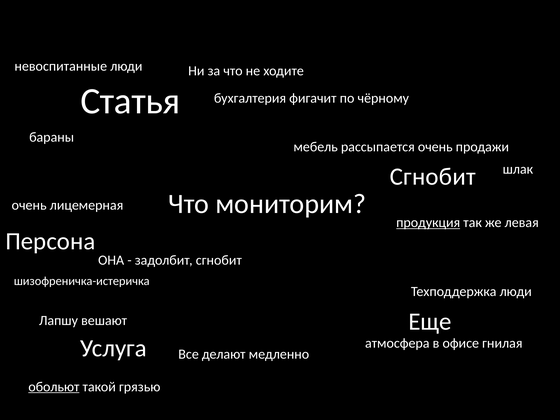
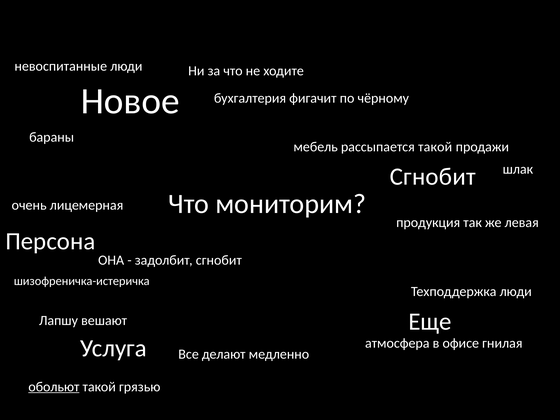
Статья: Статья -> Новое (130, 101)
рассыпается очень: очень -> такой (435, 147)
продукция underline: present -> none (428, 223)
